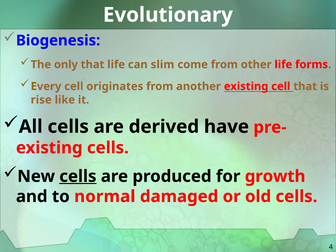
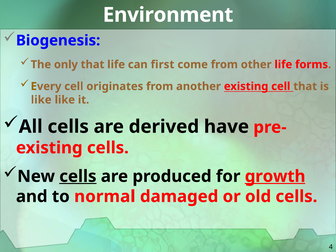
Evolutionary: Evolutionary -> Environment (168, 15)
slim: slim -> first (163, 65)
rise: rise -> like (41, 100)
growth underline: none -> present (275, 176)
